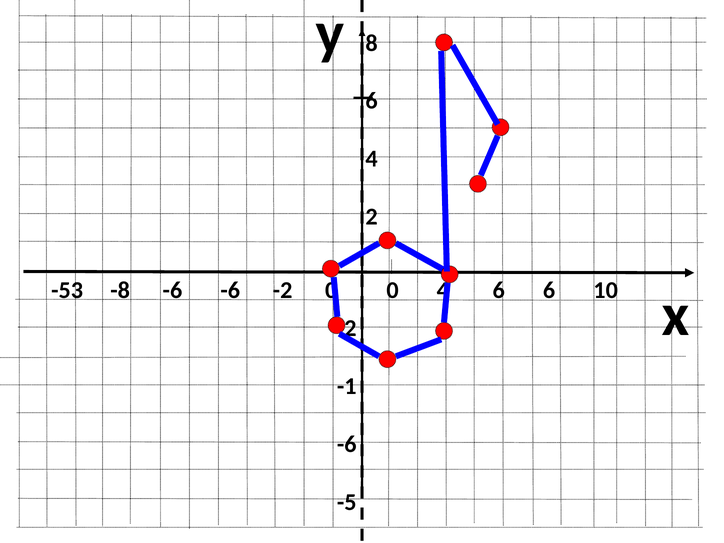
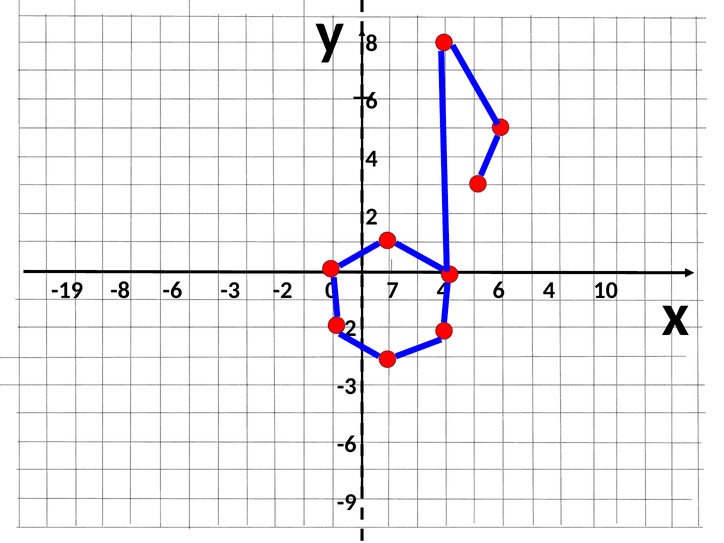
-53: -53 -> -19 (67, 290)
-6 -6: -6 -> -3 (230, 290)
0: 0 -> 7 (392, 290)
6: 6 -> 4 (549, 290)
-1: -1 -> -3 (347, 386)
-5: -5 -> -9 (347, 502)
